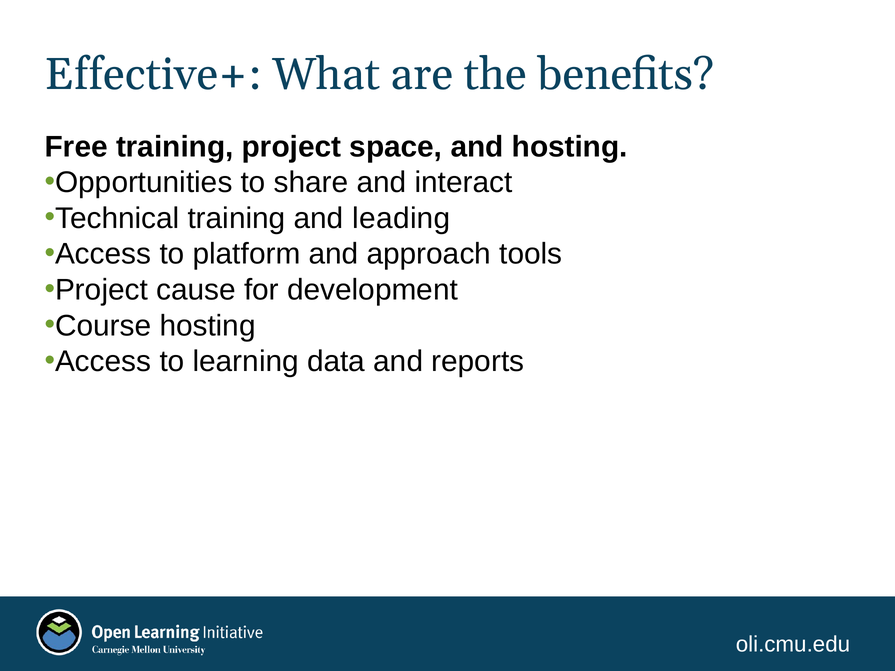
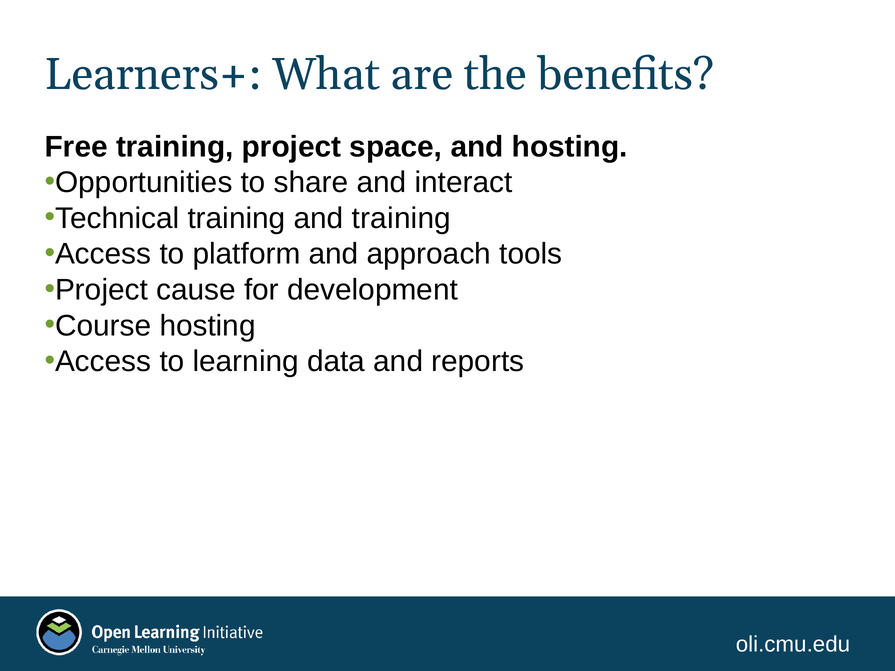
Effective+: Effective+ -> Learners+ (153, 75)
and leading: leading -> training (401, 218)
